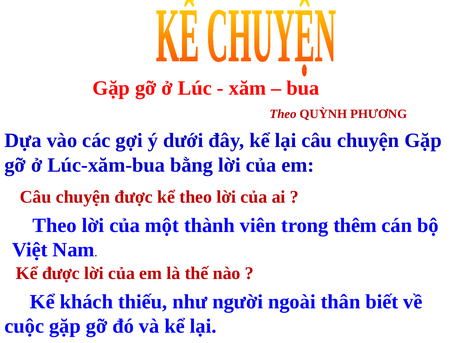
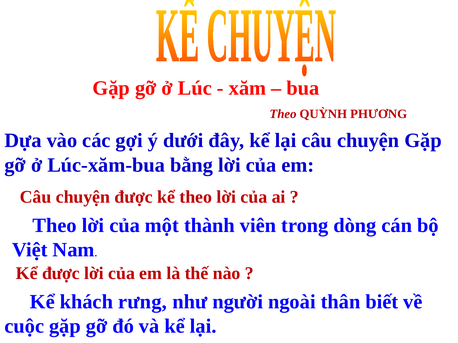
thêm: thêm -> dòng (355, 226)
thiếu: thiếu -> rưng (143, 302)
